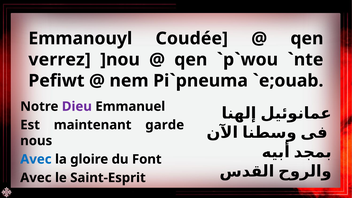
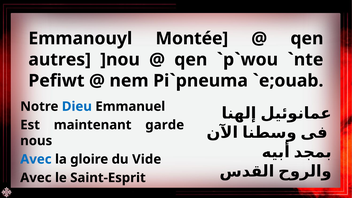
Coudée: Coudée -> Montée (192, 38)
verrez: verrez -> autres (60, 60)
Dieu colour: purple -> blue (77, 106)
Font: Font -> Vide (147, 159)
